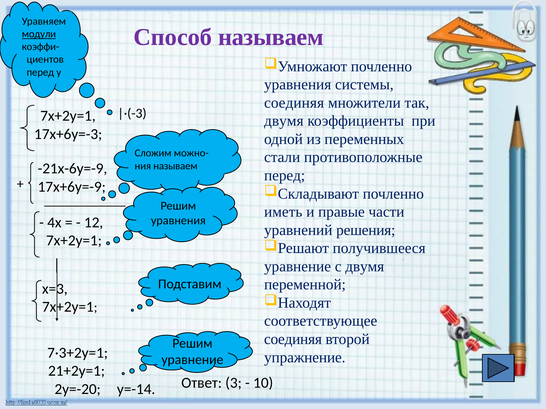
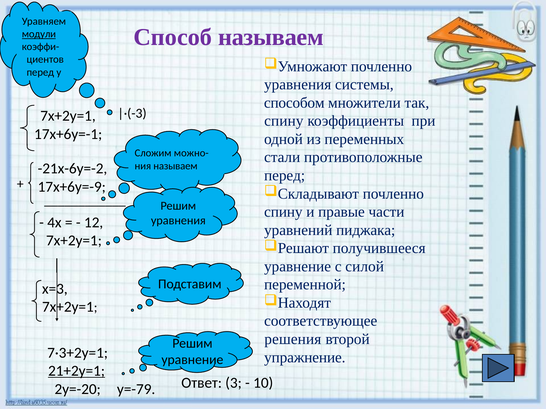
соединяя: соединяя -> способом (294, 103)
двумя: двумя -> спину (284, 121)
17х+6у=-3: 17х+6у=-3 -> 17х+6у=-1 (68, 134)
-21х-6у=-9: -21х-6у=-9 -> -21х-6у=-2 (72, 169)
иметь: иметь -> спину (283, 212)
решения: решения -> пиджака (366, 230)
с двумя: двумя -> силой (365, 267)
соединяя: соединяя -> решения (293, 340)
21+2у=1 underline: none -> present (77, 371)
у=-14: у=-14 -> у=-79 (136, 390)
